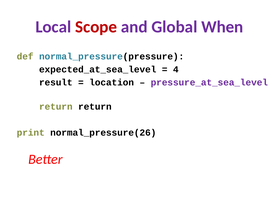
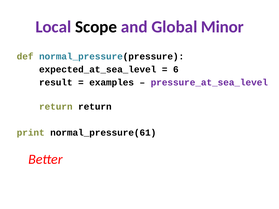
Scope colour: red -> black (96, 27)
When: When -> Minor (222, 27)
4: 4 -> 6 (176, 69)
location: location -> examples (112, 82)
normal_pressure(26: normal_pressure(26 -> normal_pressure(61 (103, 133)
